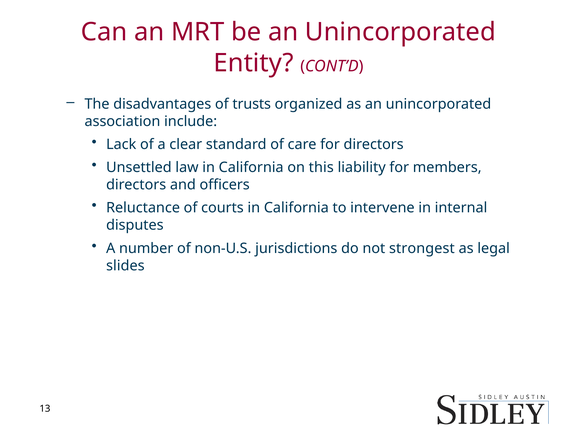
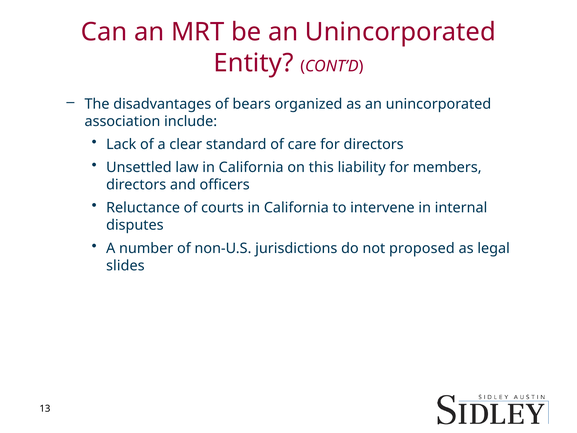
trusts: trusts -> bears (252, 104)
strongest: strongest -> proposed (422, 248)
